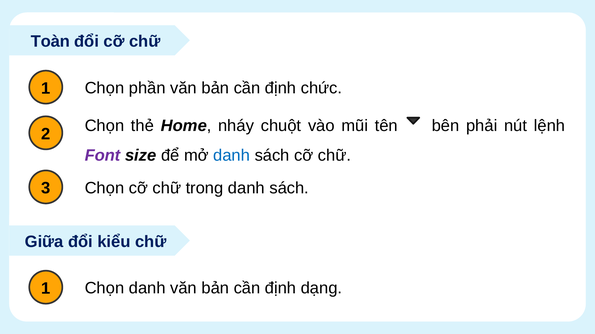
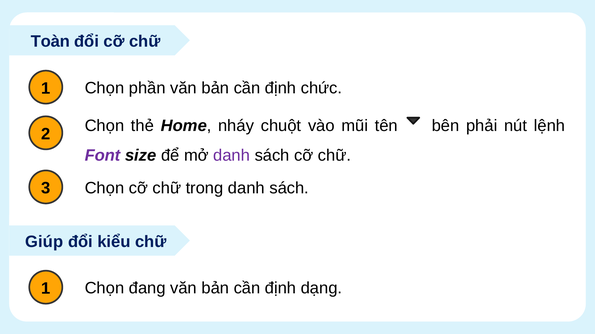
danh colour: blue -> purple (232, 156)
Giữa: Giữa -> Giúp (44, 242)
Chọn danh: danh -> đang (147, 289)
